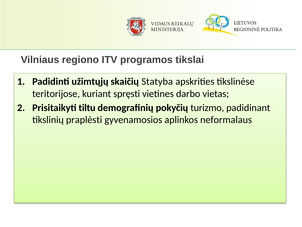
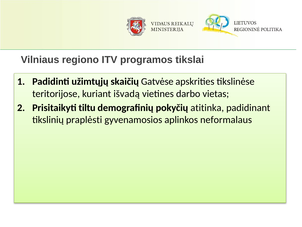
Statyba: Statyba -> Gatvėse (157, 81)
spręsti: spręsti -> išvadą (127, 93)
turizmo: turizmo -> atitinka (207, 108)
